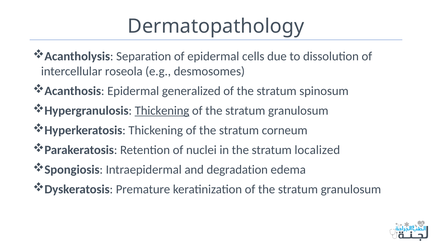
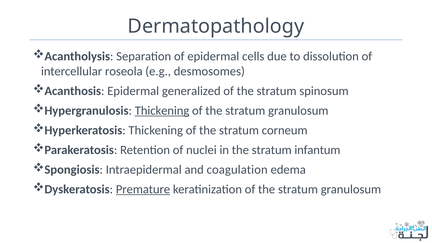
localized: localized -> infantum (317, 150)
degradation: degradation -> coagulation (237, 170)
Premature underline: none -> present (143, 189)
